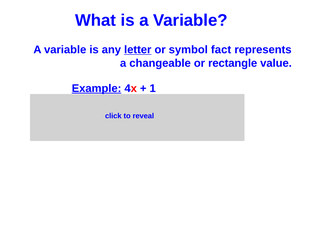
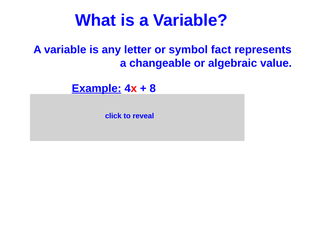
letter underline: present -> none (138, 50)
rectangle: rectangle -> algebraic (233, 63)
1: 1 -> 8 (153, 88)
